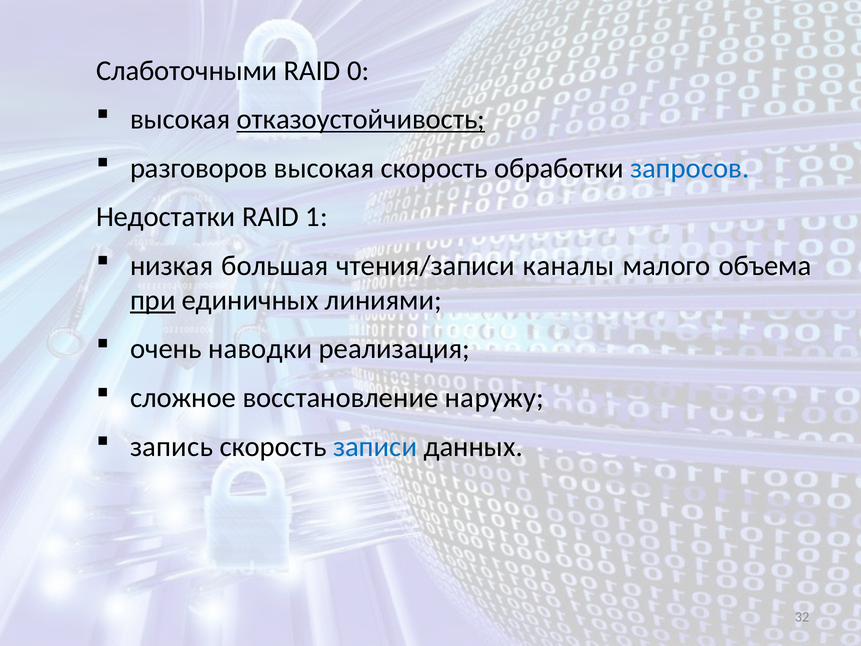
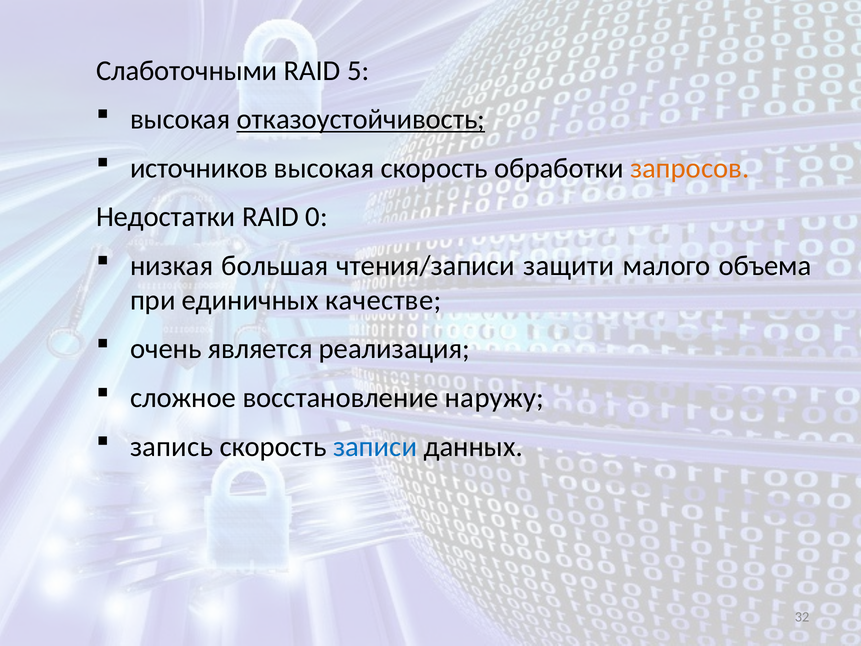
0: 0 -> 5 (358, 71)
разговоров: разговоров -> источников (199, 168)
запросов colour: blue -> orange (690, 168)
1: 1 -> 0 (317, 217)
каналы: каналы -> защити (569, 266)
при underline: present -> none (153, 300)
линиями: линиями -> качестве (383, 300)
наводки: наводки -> является (260, 349)
